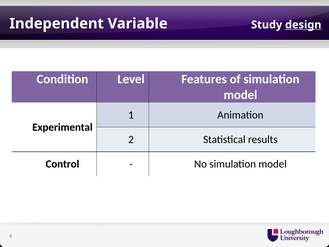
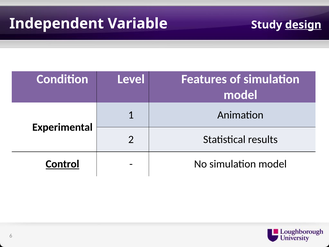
Control underline: none -> present (62, 164)
